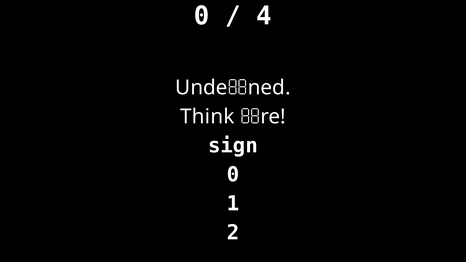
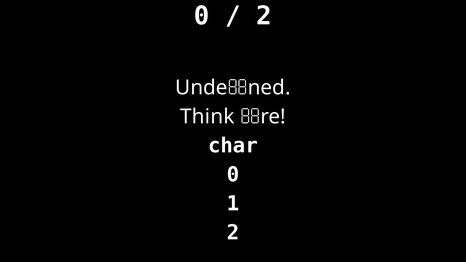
4: 4 -> 2 (264, 16)
sign: sign -> char (233, 146)
